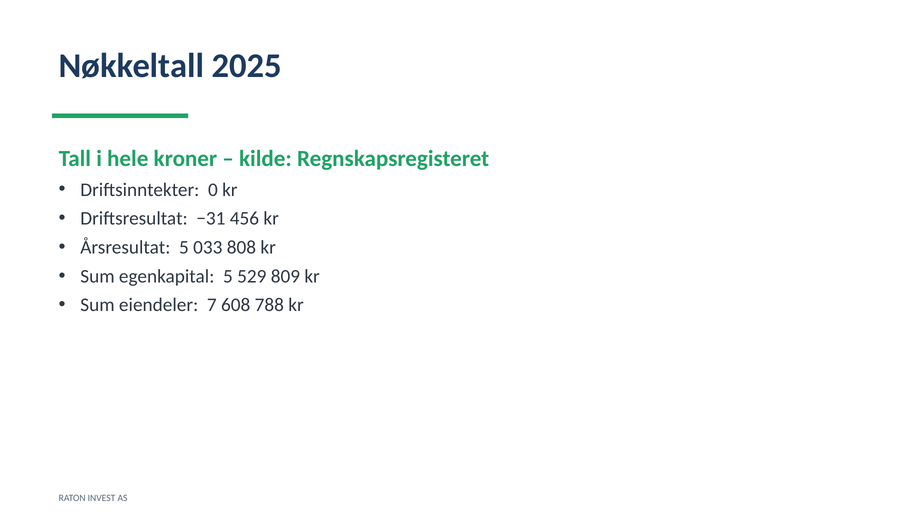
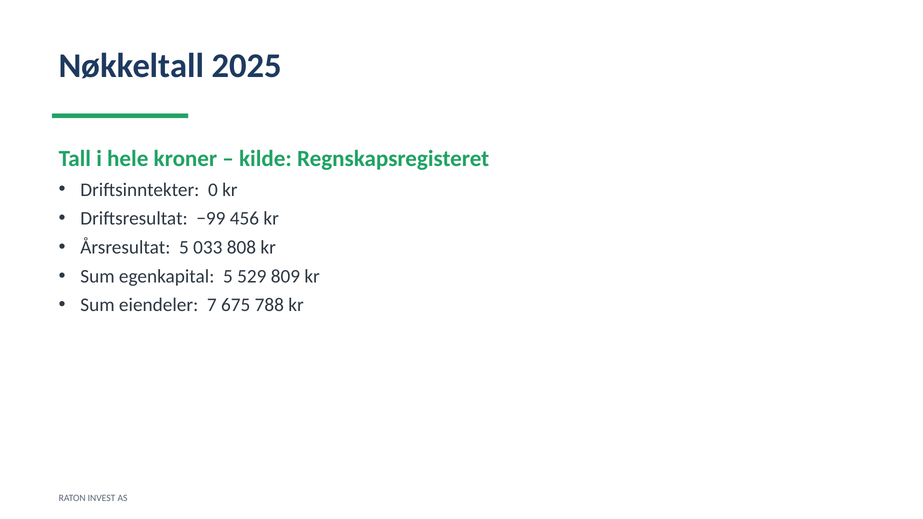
−31: −31 -> −99 (211, 219)
608: 608 -> 675 (236, 305)
